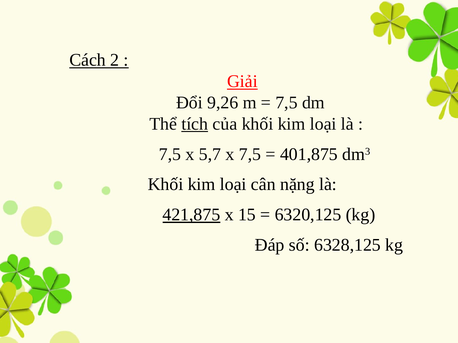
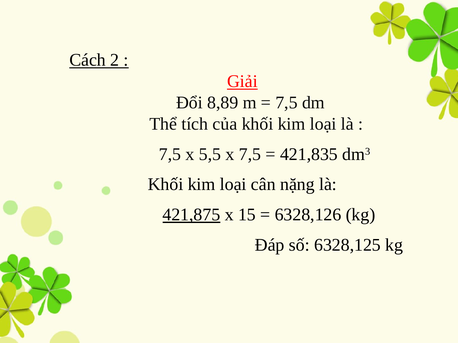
9,26: 9,26 -> 8,89 (223, 103)
tích underline: present -> none (195, 124)
5,7: 5,7 -> 5,5 (210, 154)
401,875: 401,875 -> 421,835 (309, 154)
6320,125: 6320,125 -> 6328,126 (308, 215)
